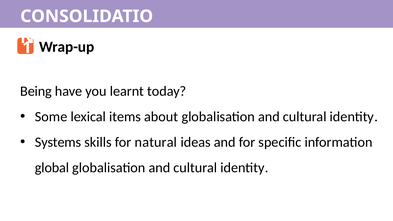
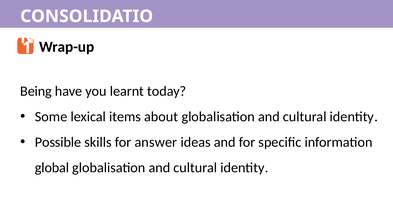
Systems: Systems -> Possible (58, 142)
natural: natural -> answer (156, 142)
